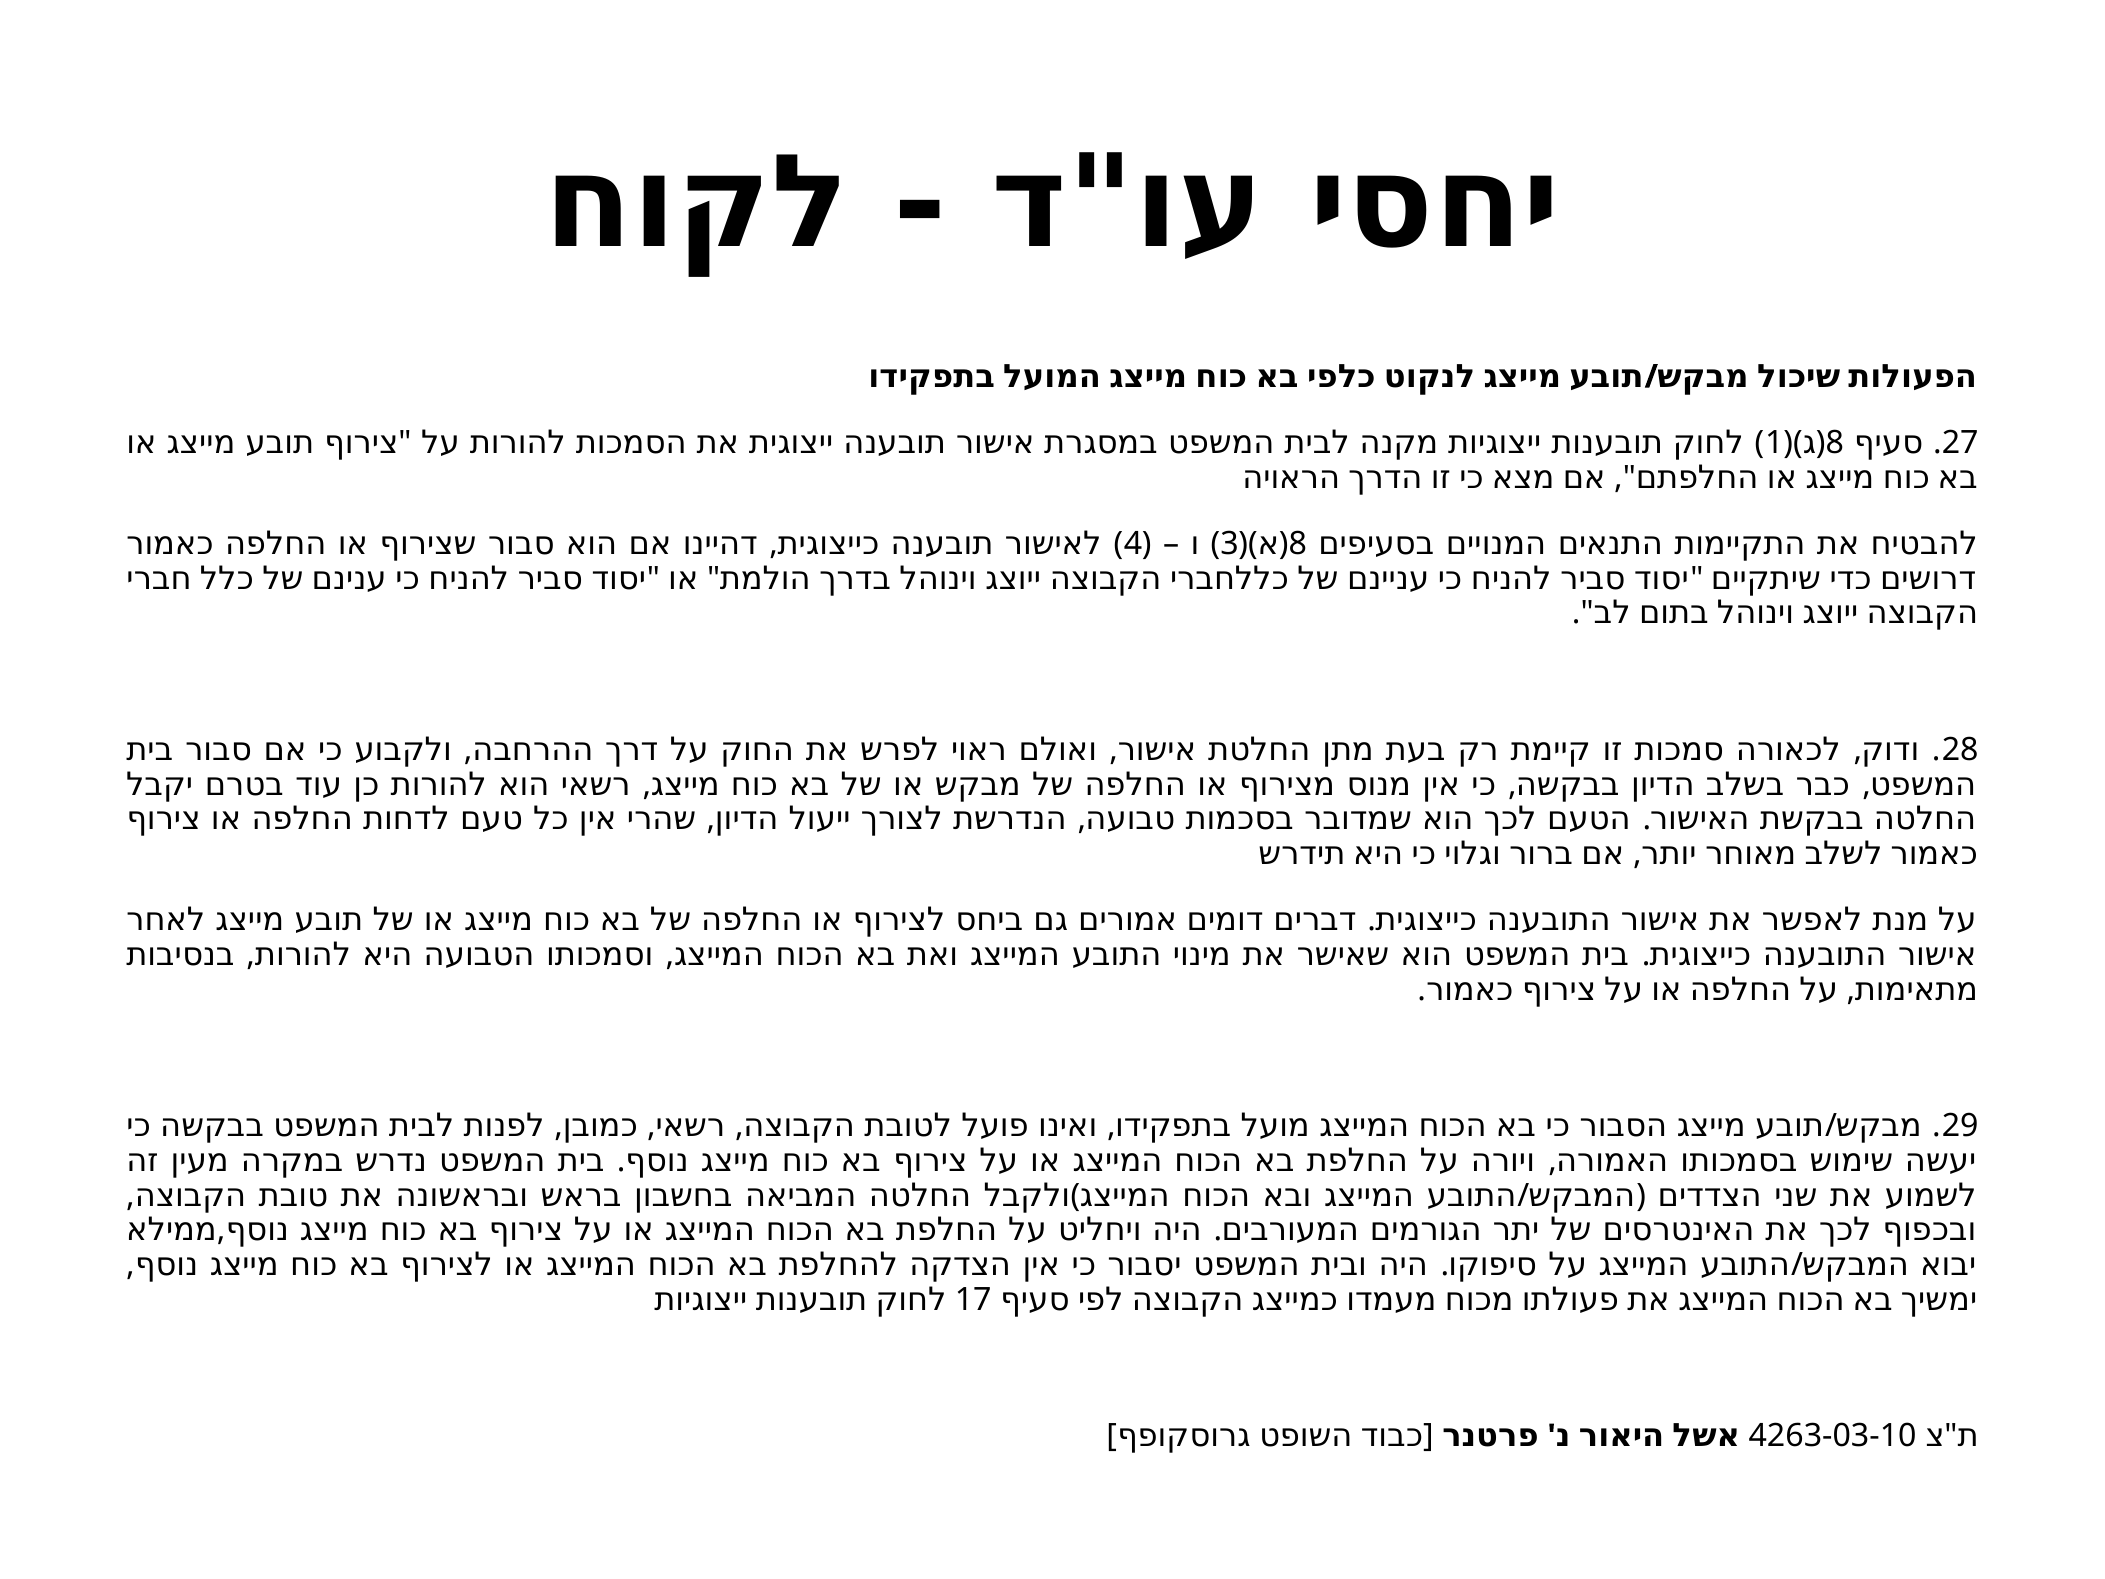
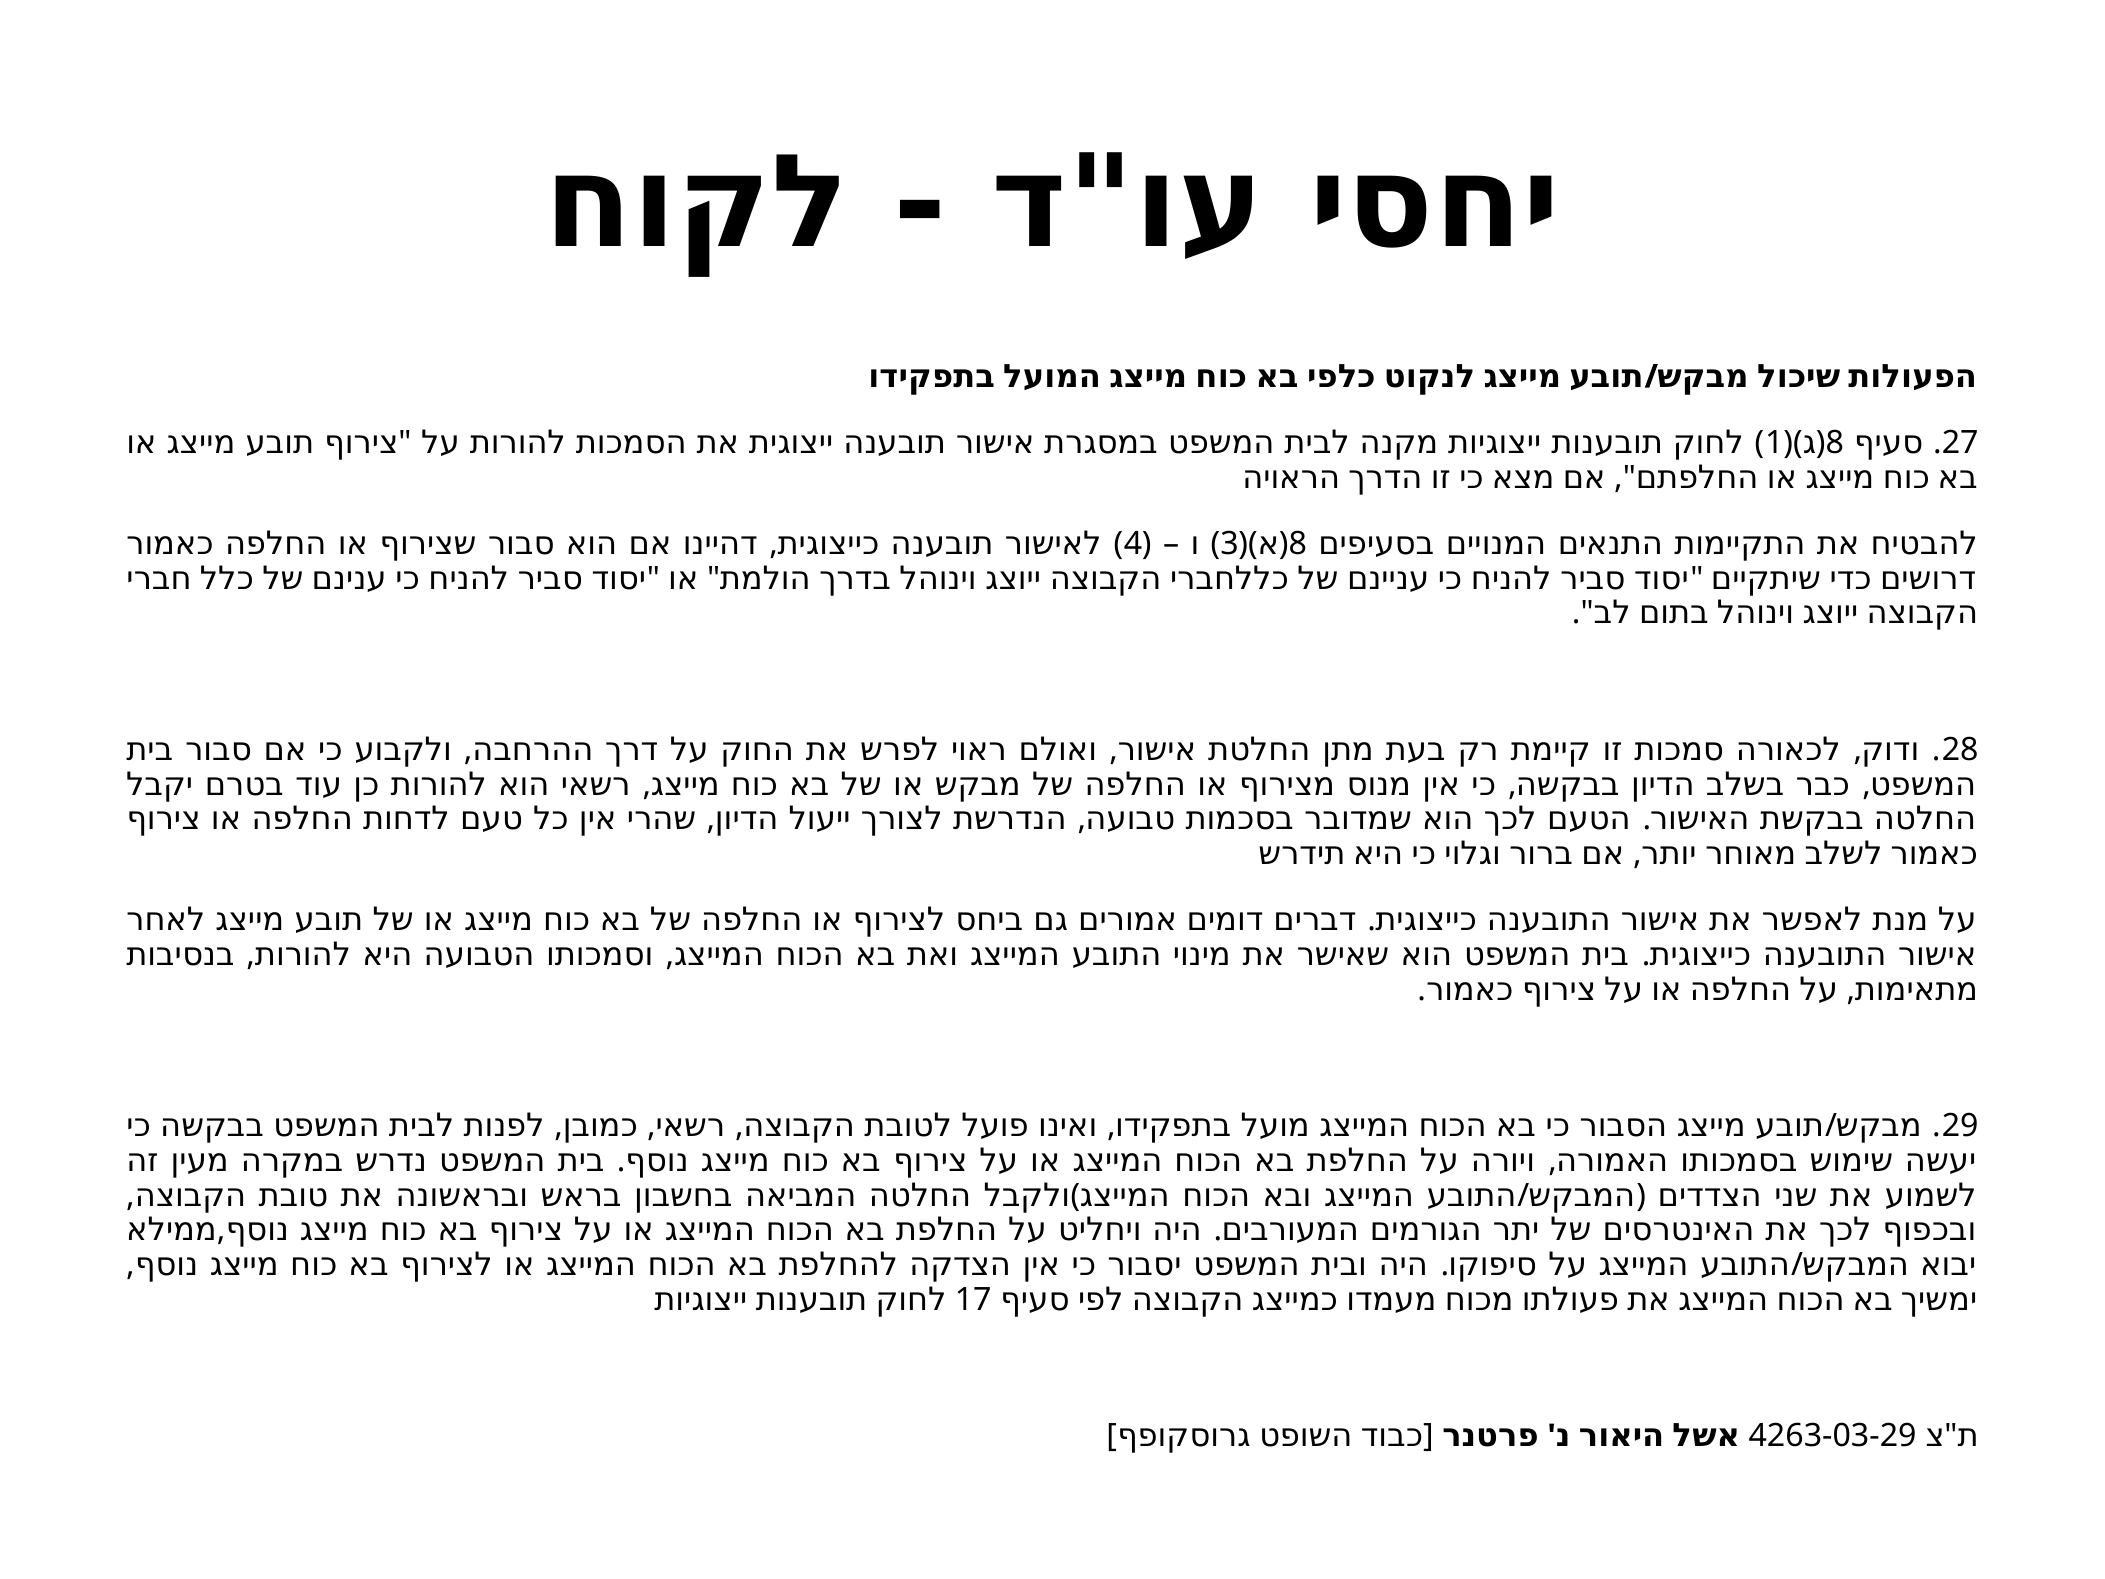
4263-03-10: 4263-03-10 -> 4263-03-29 (1833, 1436)
